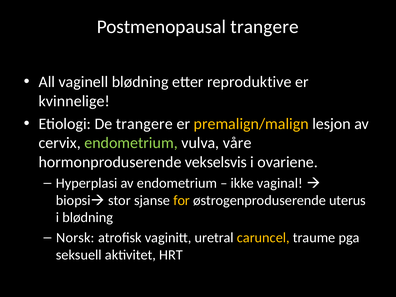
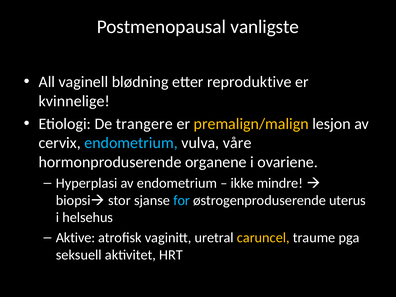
Postmenopausal trangere: trangere -> vanligste (265, 27)
endometrium colour: light green -> light blue (131, 143)
vekselsvis: vekselsvis -> organene (216, 162)
vaginal: vaginal -> mindre (280, 183)
for colour: yellow -> light blue (182, 200)
i blødning: blødning -> helsehus (88, 217)
Norsk: Norsk -> Aktive (76, 238)
